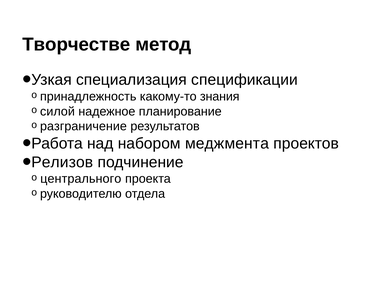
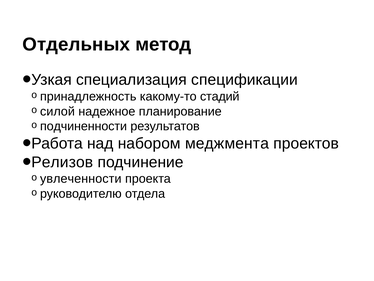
Творчестве: Творчестве -> Отдельных (76, 44)
знания: знания -> стадий (220, 96)
разграничение: разграничение -> подчиненности (84, 126)
центрального: центрального -> увлеченности (81, 179)
